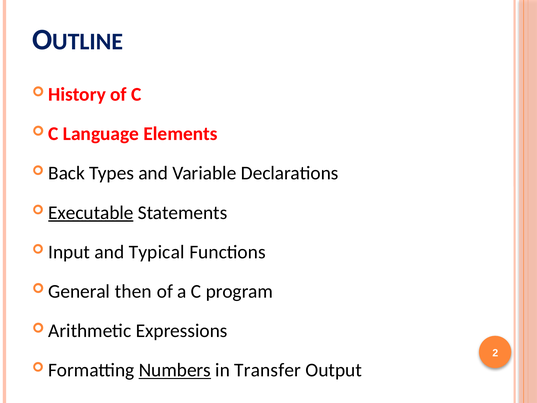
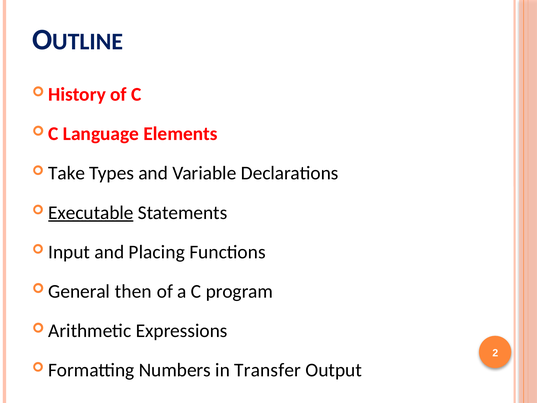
Back: Back -> Take (67, 173)
Typical: Typical -> Placing (157, 252)
Numbers underline: present -> none (175, 370)
